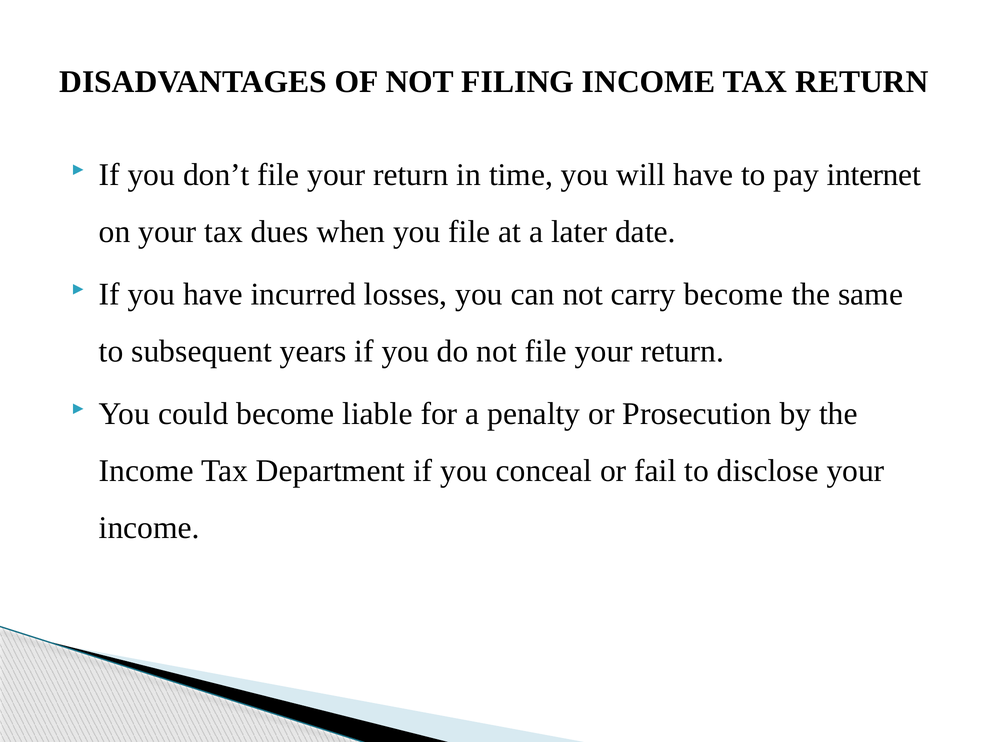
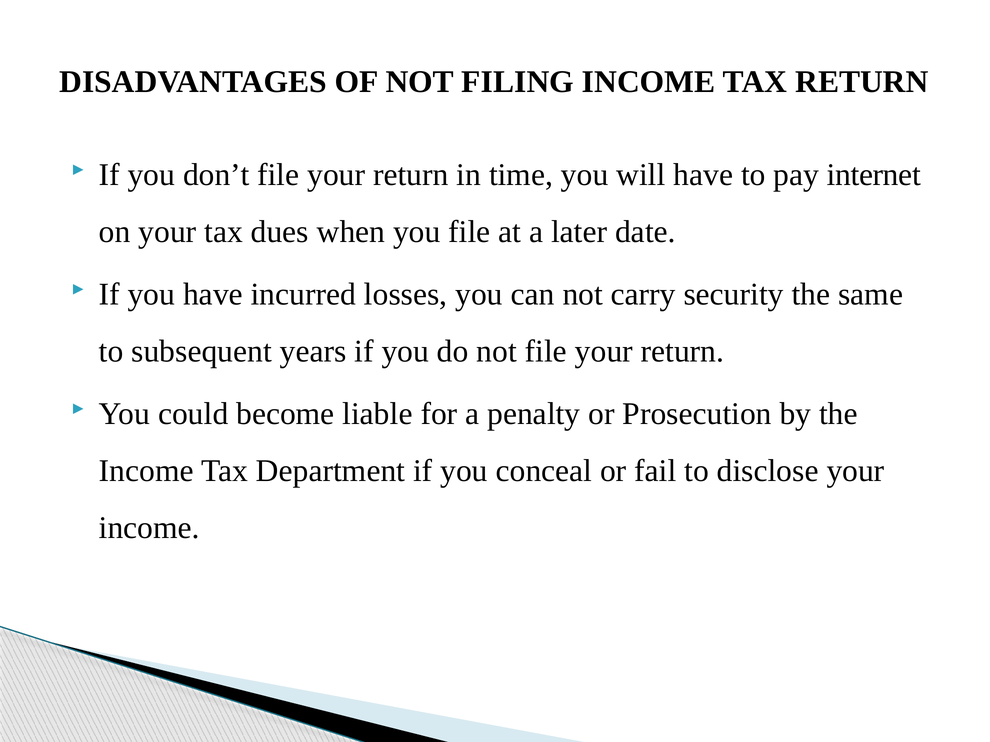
carry become: become -> security (734, 294)
